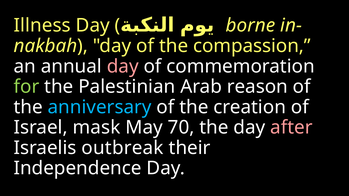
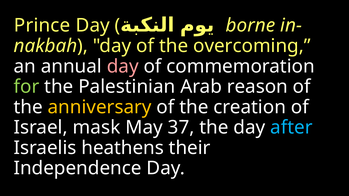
Illness: Illness -> Prince (42, 26)
compassion: compassion -> overcoming (252, 46)
anniversary colour: light blue -> yellow (100, 107)
70: 70 -> 37 (181, 128)
after colour: pink -> light blue (291, 128)
outbreak: outbreak -> heathens (123, 148)
